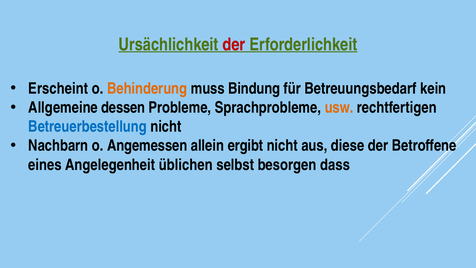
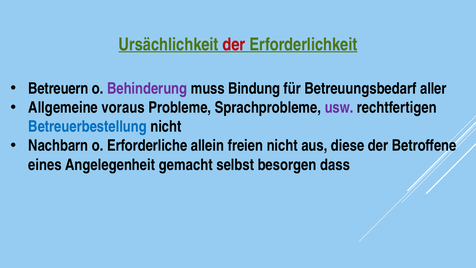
Erscheint: Erscheint -> Betreuern (58, 88)
Behinderung colour: orange -> purple (147, 88)
kein: kein -> aller (433, 88)
dessen: dessen -> voraus (123, 107)
usw colour: orange -> purple (339, 107)
Angemessen: Angemessen -> Erforderliche (147, 146)
ergibt: ergibt -> freien (245, 146)
üblichen: üblichen -> gemacht (186, 165)
